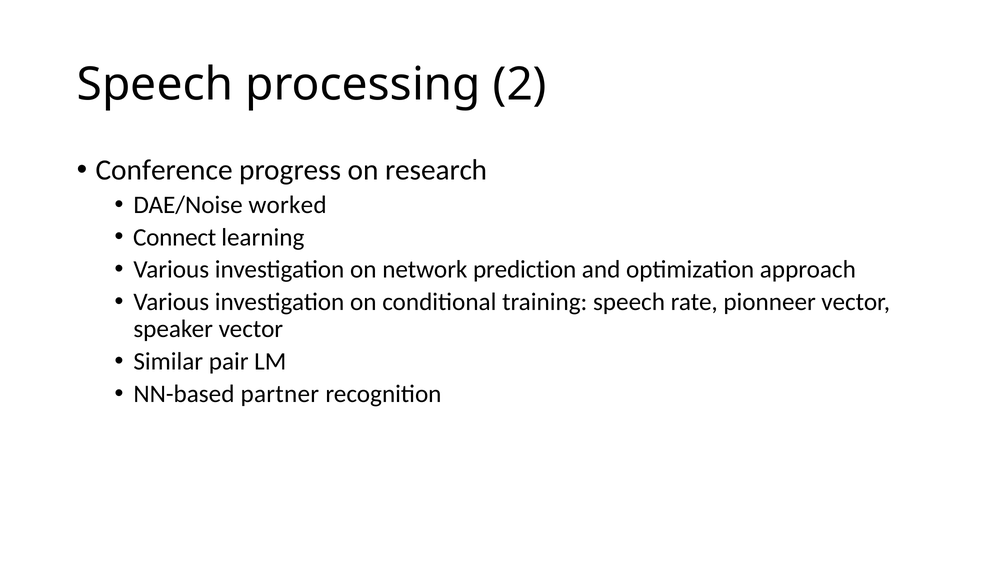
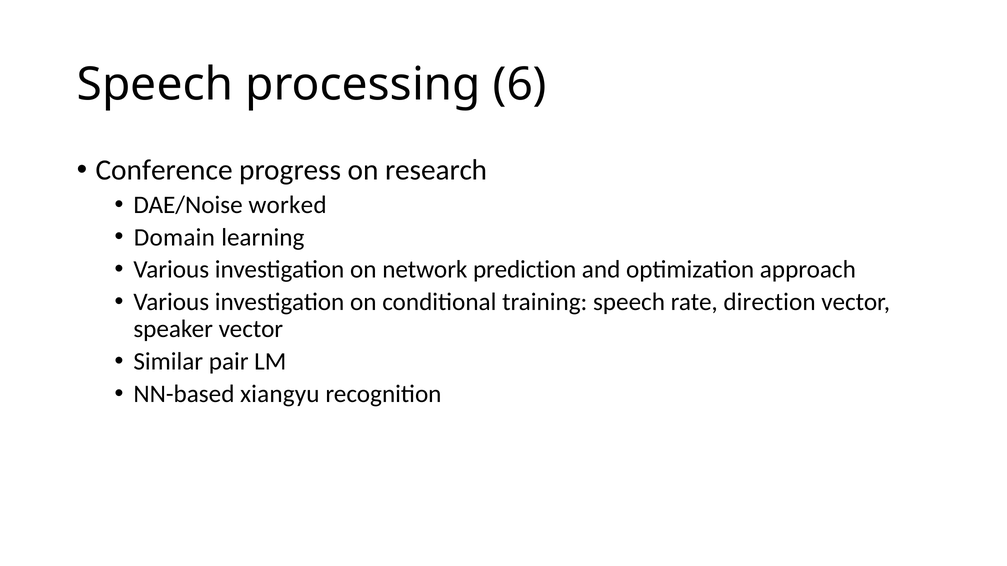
2: 2 -> 6 (520, 85)
Connect: Connect -> Domain (174, 237)
pionneer: pionneer -> direction (770, 302)
partner: partner -> xiangyu (280, 394)
